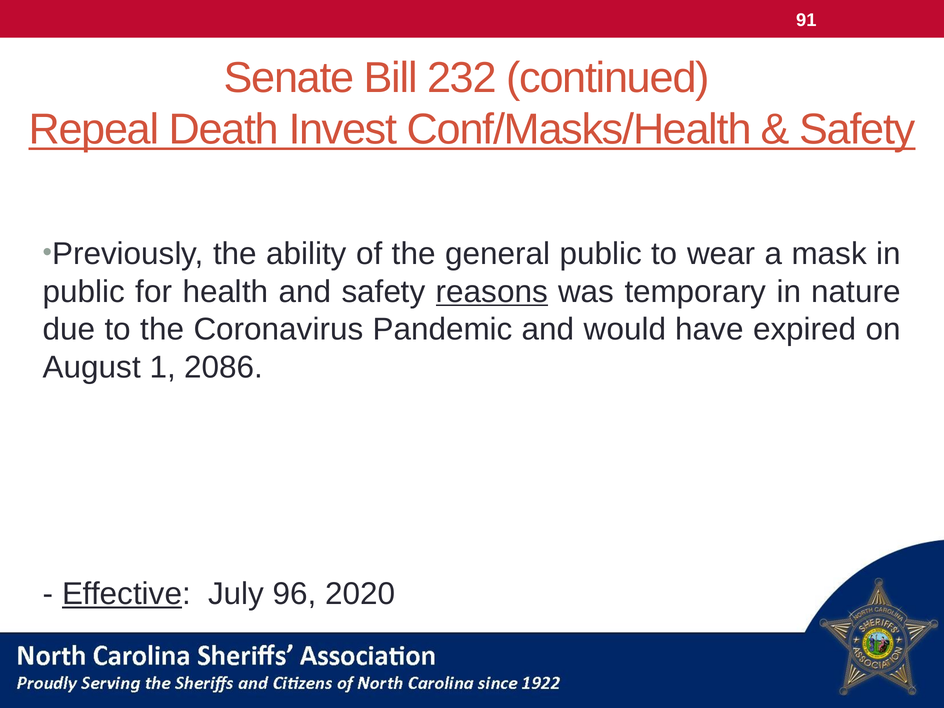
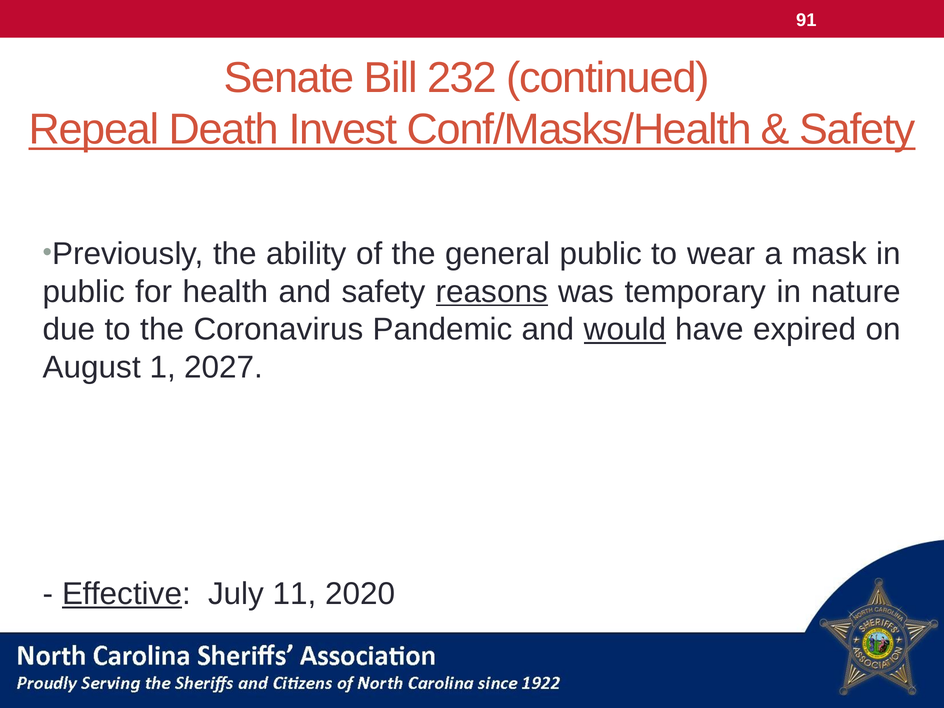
would underline: none -> present (625, 329)
2086: 2086 -> 2027 (224, 367)
96: 96 -> 11 (295, 594)
